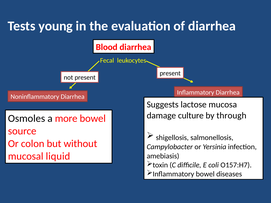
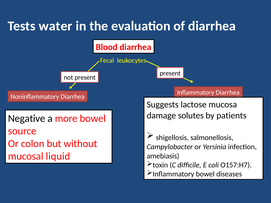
young: young -> water (56, 26)
culture: culture -> solutes (191, 116)
through: through -> patients (231, 116)
Osmoles: Osmoles -> Negative (27, 119)
